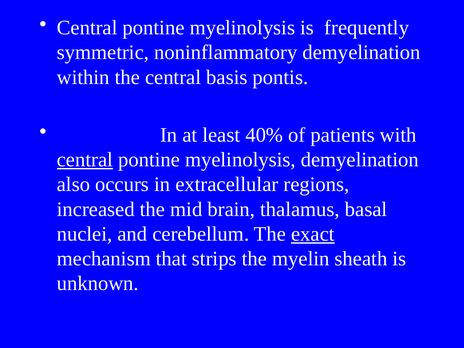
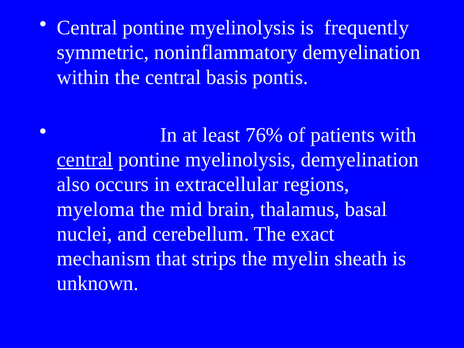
40%: 40% -> 76% (264, 135)
increased: increased -> myeloma (96, 209)
exact underline: present -> none (313, 234)
